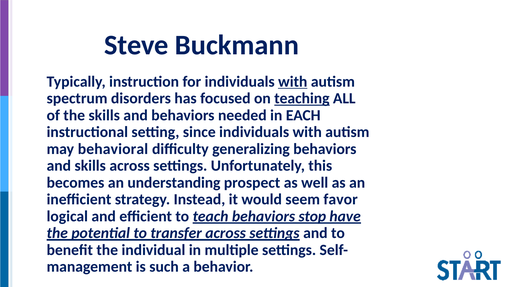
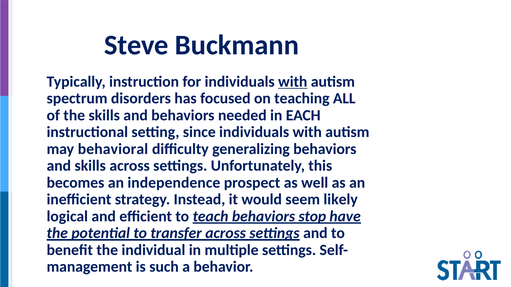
teaching underline: present -> none (302, 99)
understanding: understanding -> independence (174, 183)
favor: favor -> likely (341, 200)
